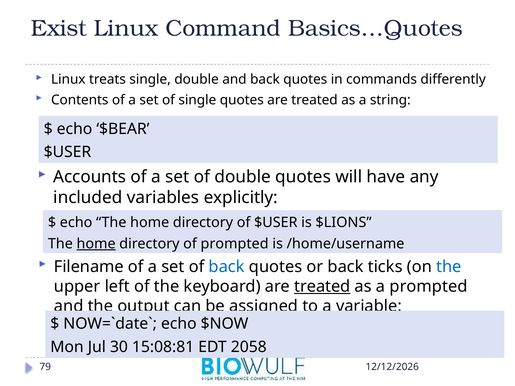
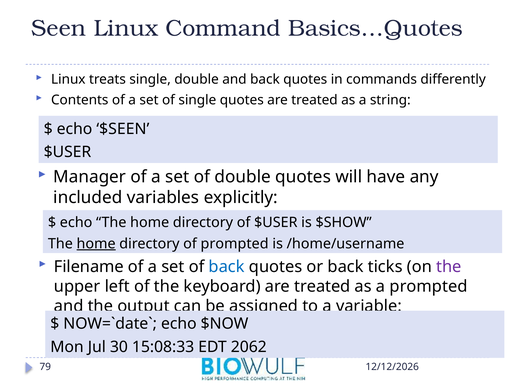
Exist: Exist -> Seen (59, 28)
$BEAR: $BEAR -> $SEEN (123, 129)
Accounts: Accounts -> Manager (90, 177)
$LIONS: $LIONS -> $SHOW (344, 222)
the colour: blue -> purple (449, 267)
treated underline: present -> none (322, 286)
15:08:81: 15:08:81 -> 15:08:33 (163, 347)
2058: 2058 -> 2062 (249, 347)
